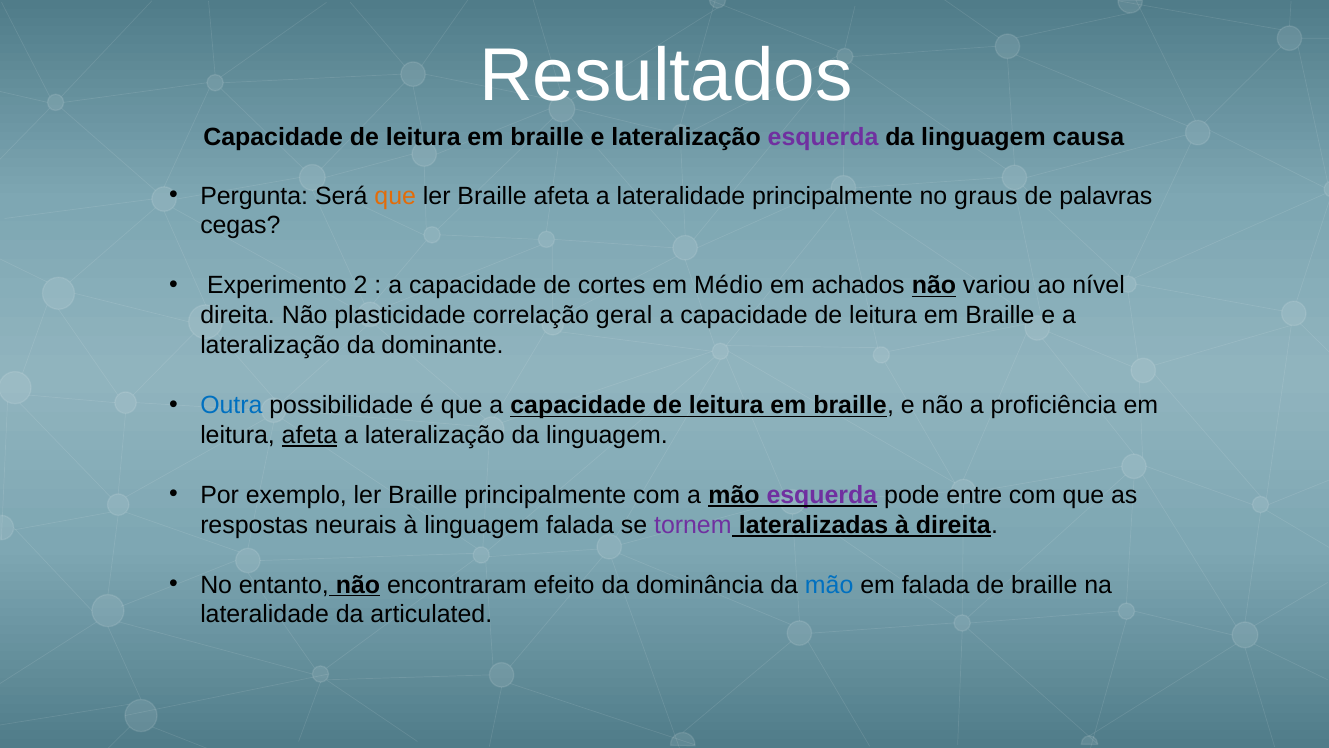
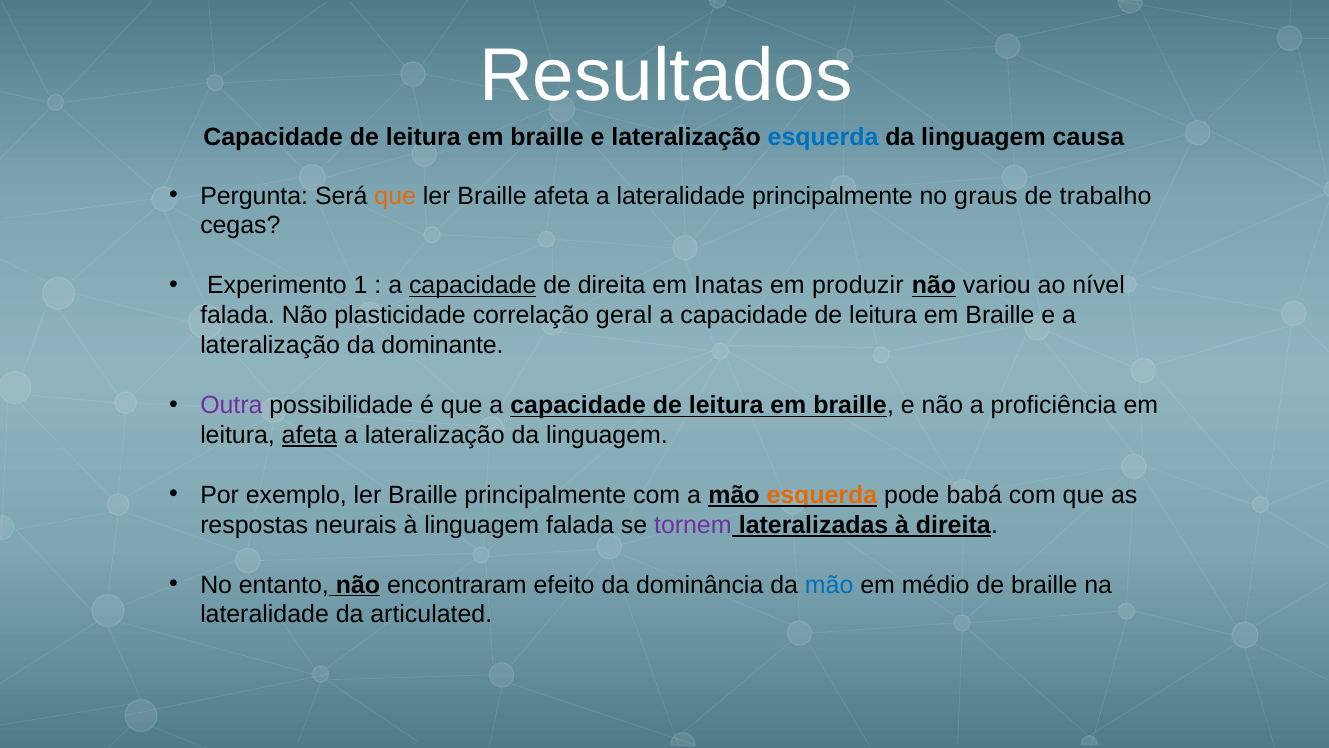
esquerda colour: purple -> blue (823, 138)
palavras: palavras -> trabalho (1106, 196)
2: 2 -> 1 (361, 285)
capacidade underline: none -> present (473, 285)
de cortes: cortes -> direita (612, 285)
Médio: Médio -> Inatas (729, 285)
achados: achados -> produzir (858, 285)
direita: direita -> falada (238, 315)
Outra colour: blue -> purple (231, 405)
esquerda colour: purple -> orange (822, 495)
entre: entre -> babá (974, 495)
em falada: falada -> médio (936, 584)
